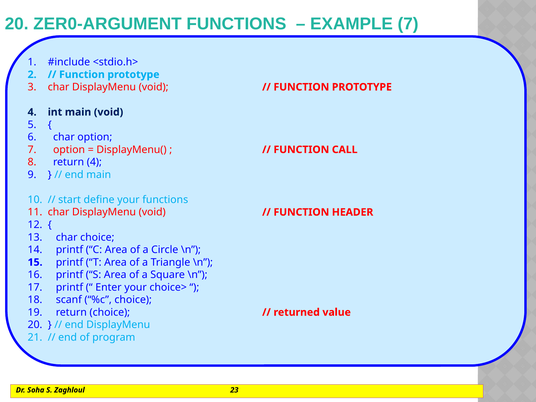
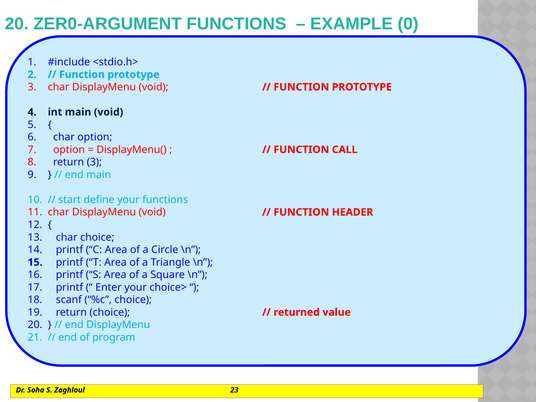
EXAMPLE 7: 7 -> 0 (408, 24)
return 4: 4 -> 3 (94, 162)
